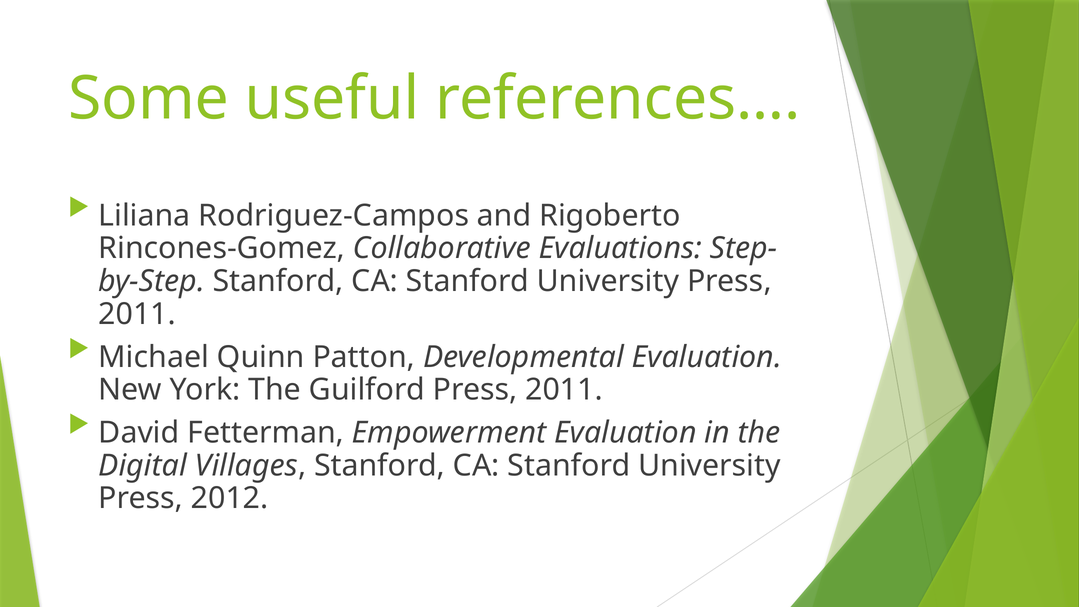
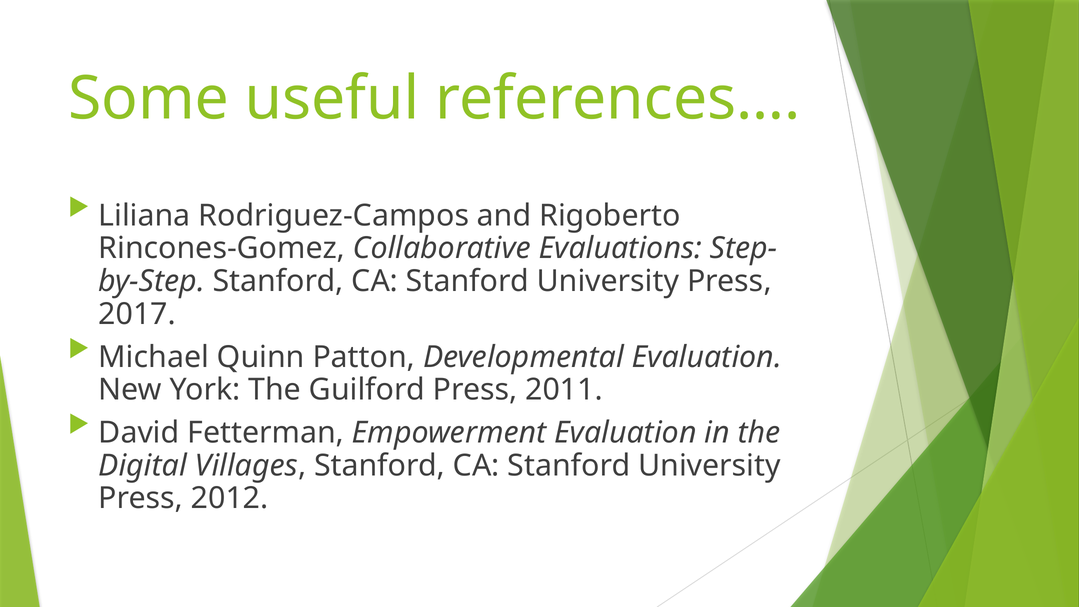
2011: 2011 -> 2017 (137, 314)
